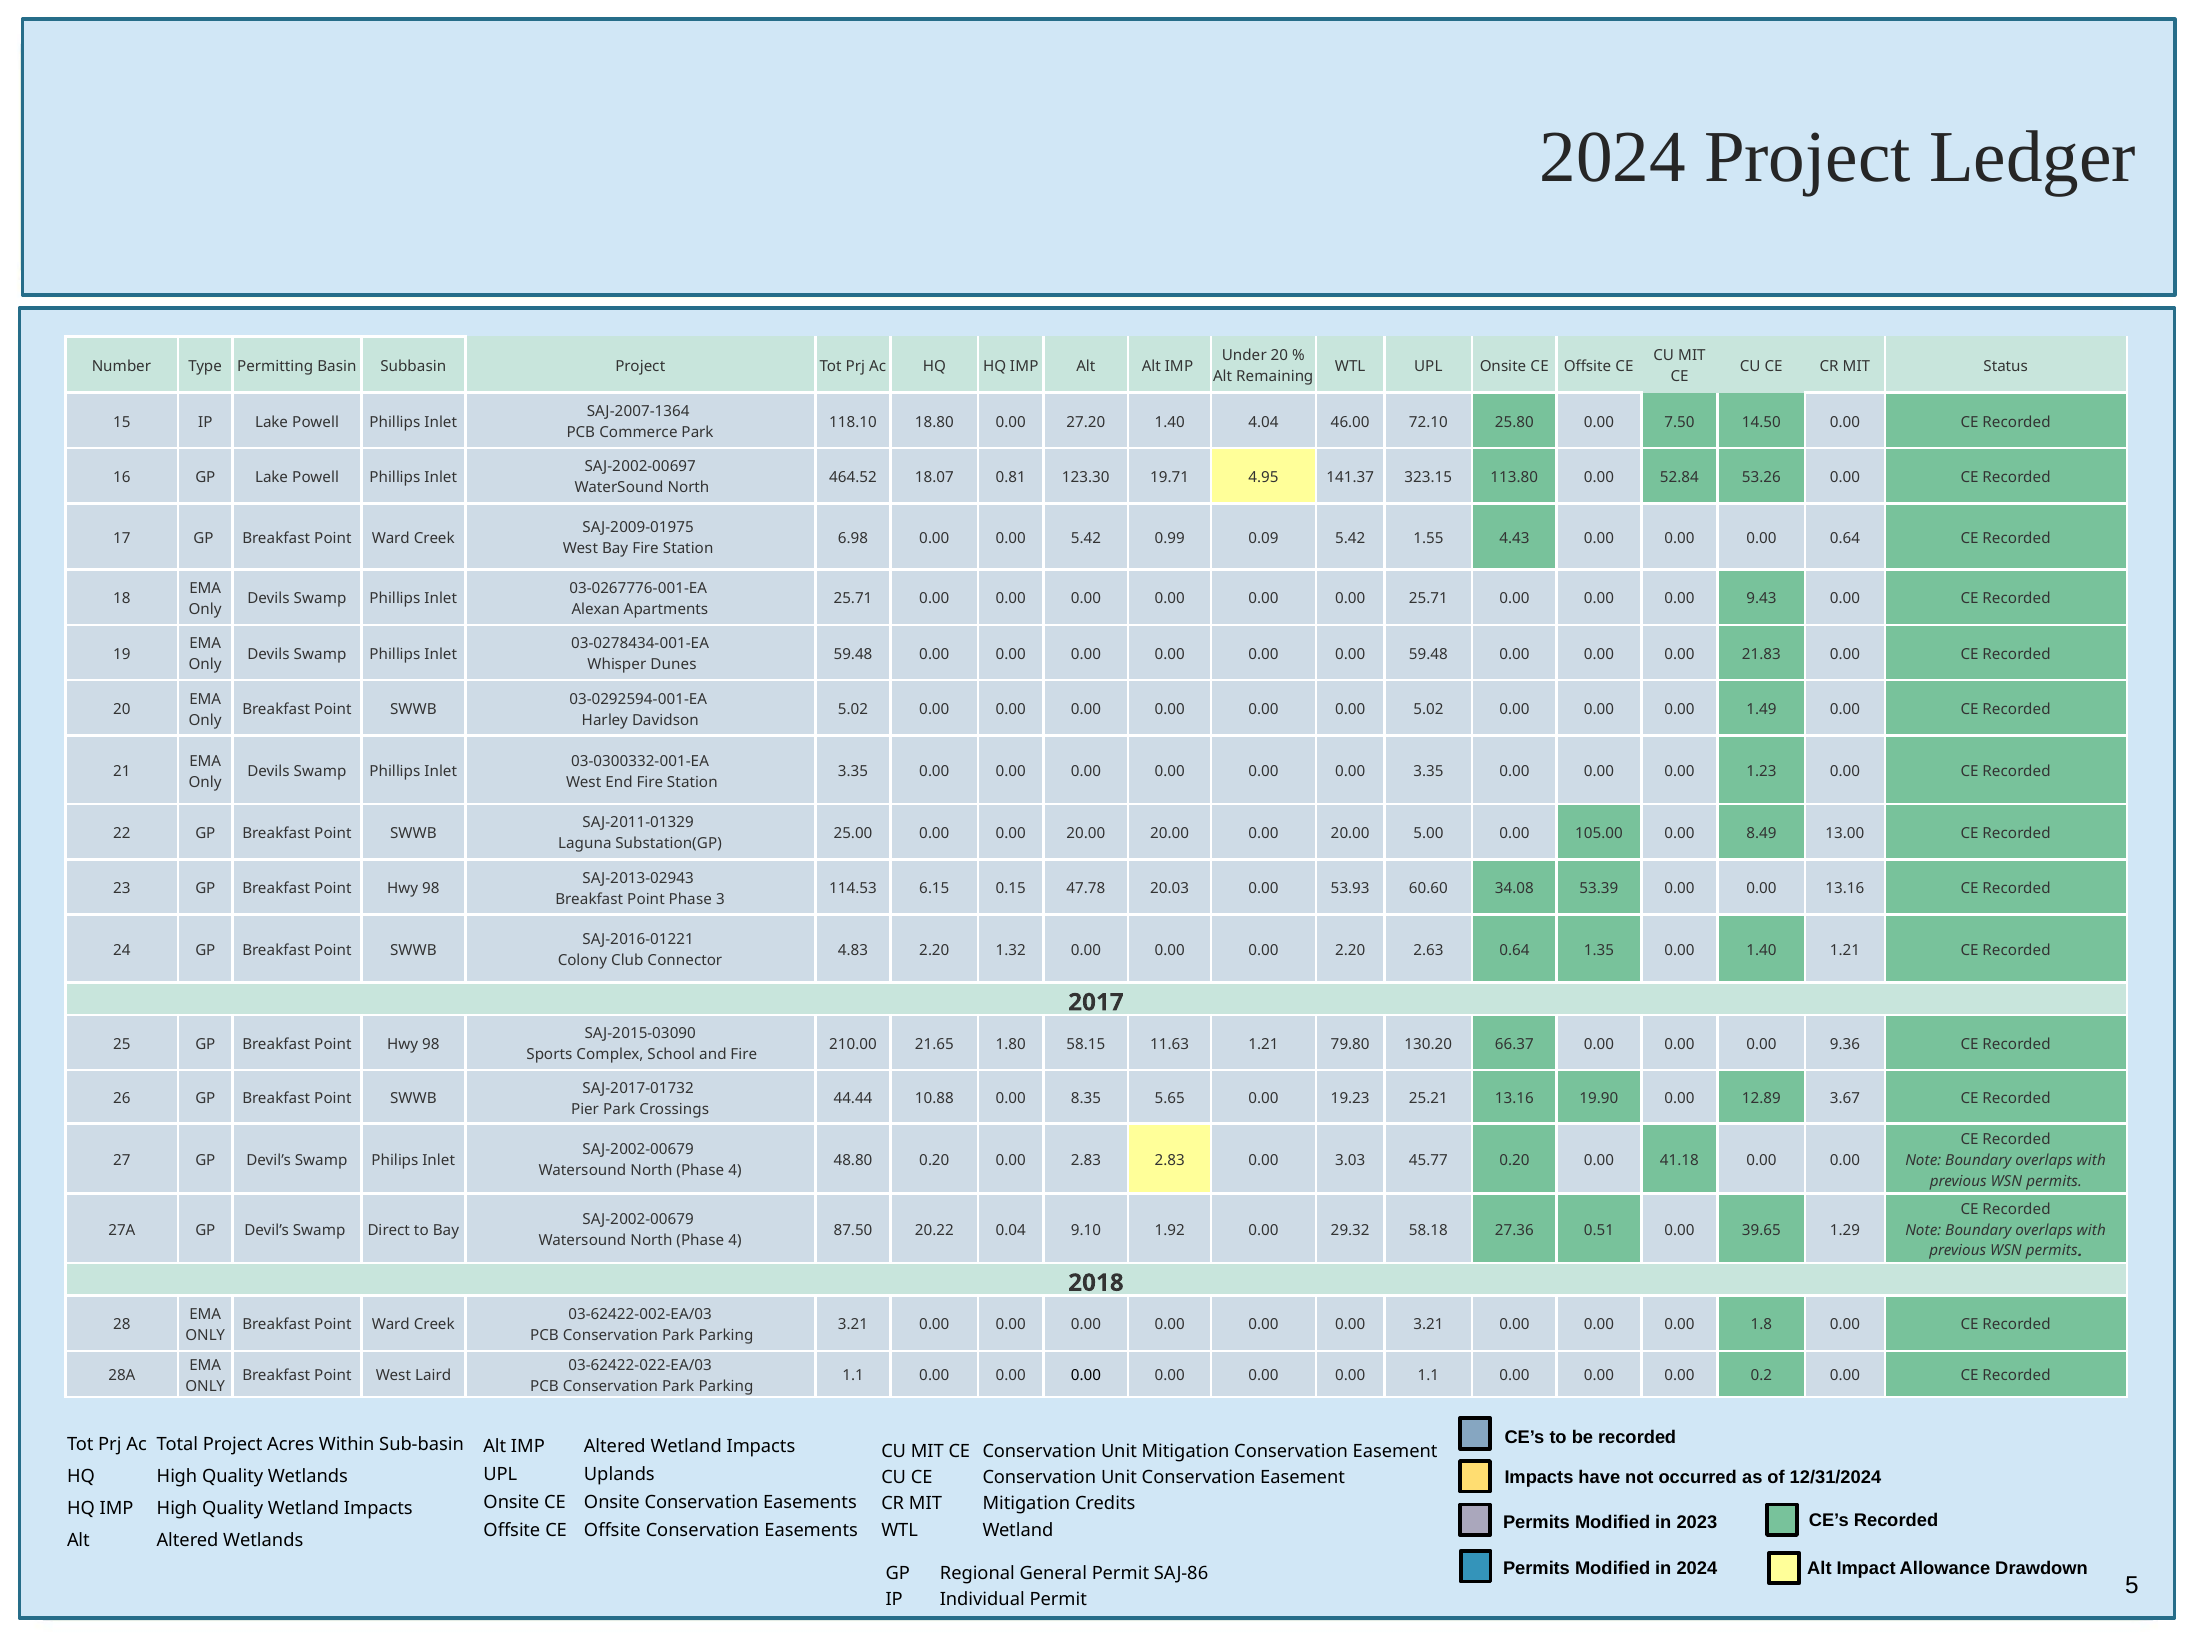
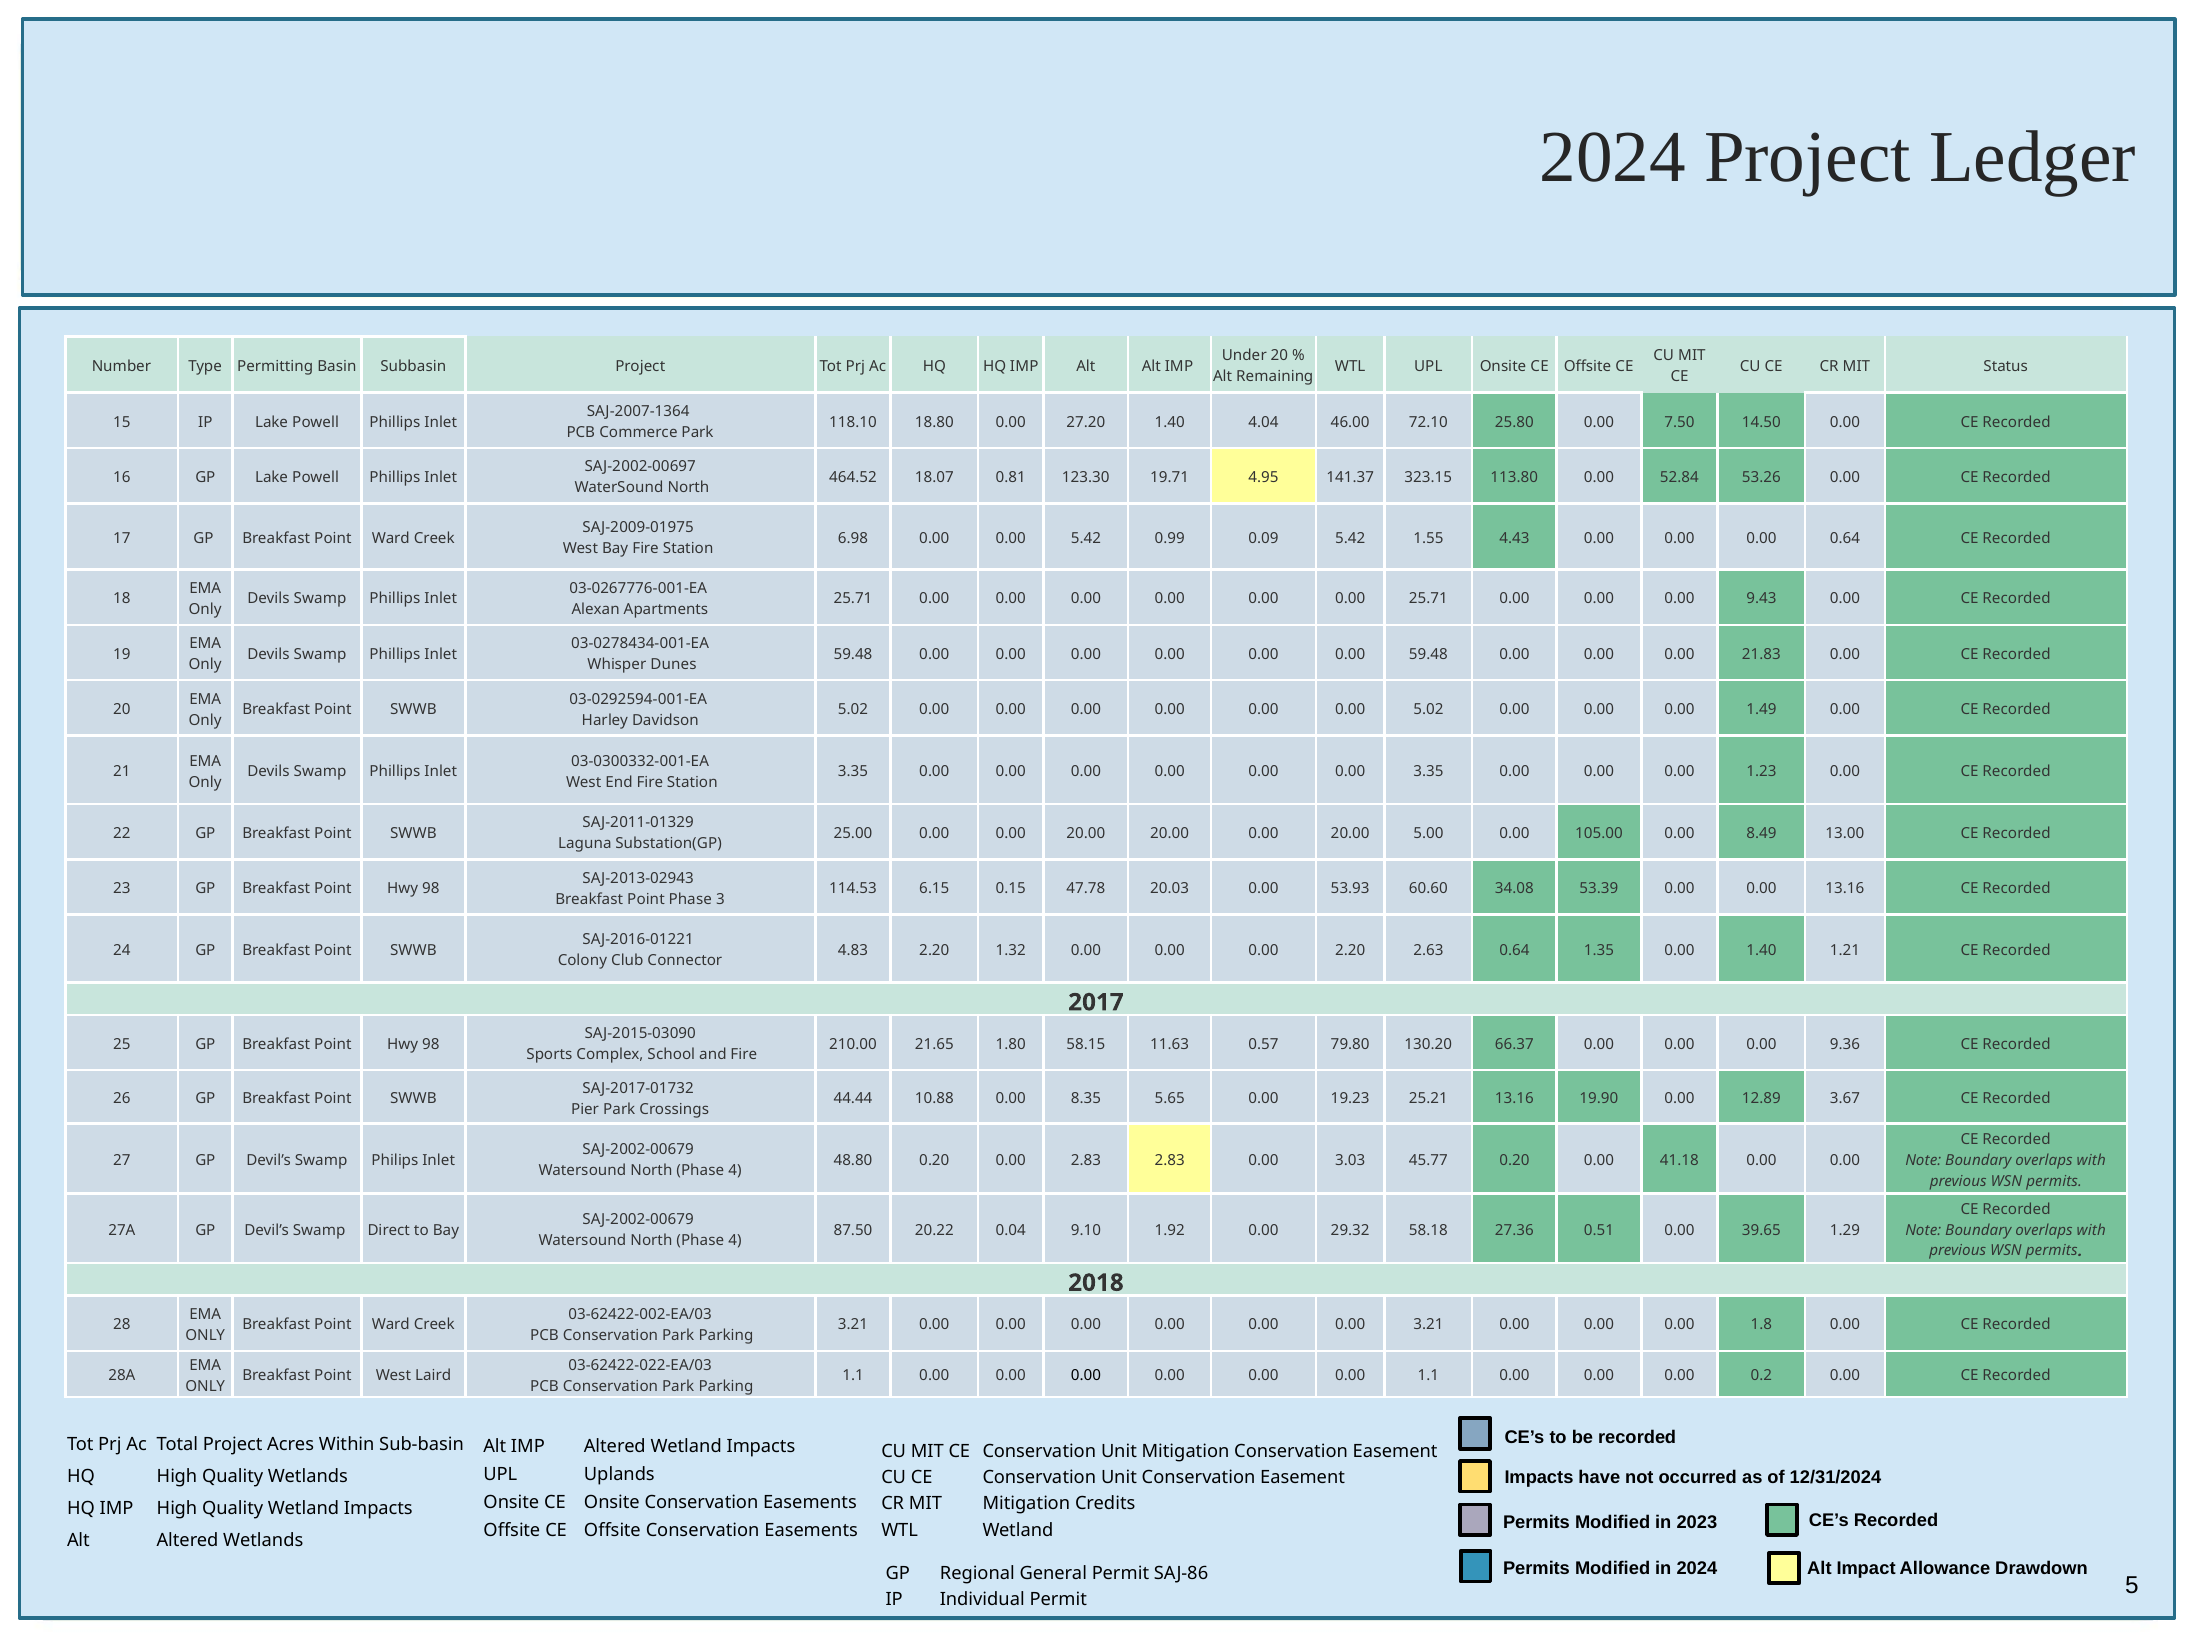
11.63 1.21: 1.21 -> 0.57 (1263, 1044)
